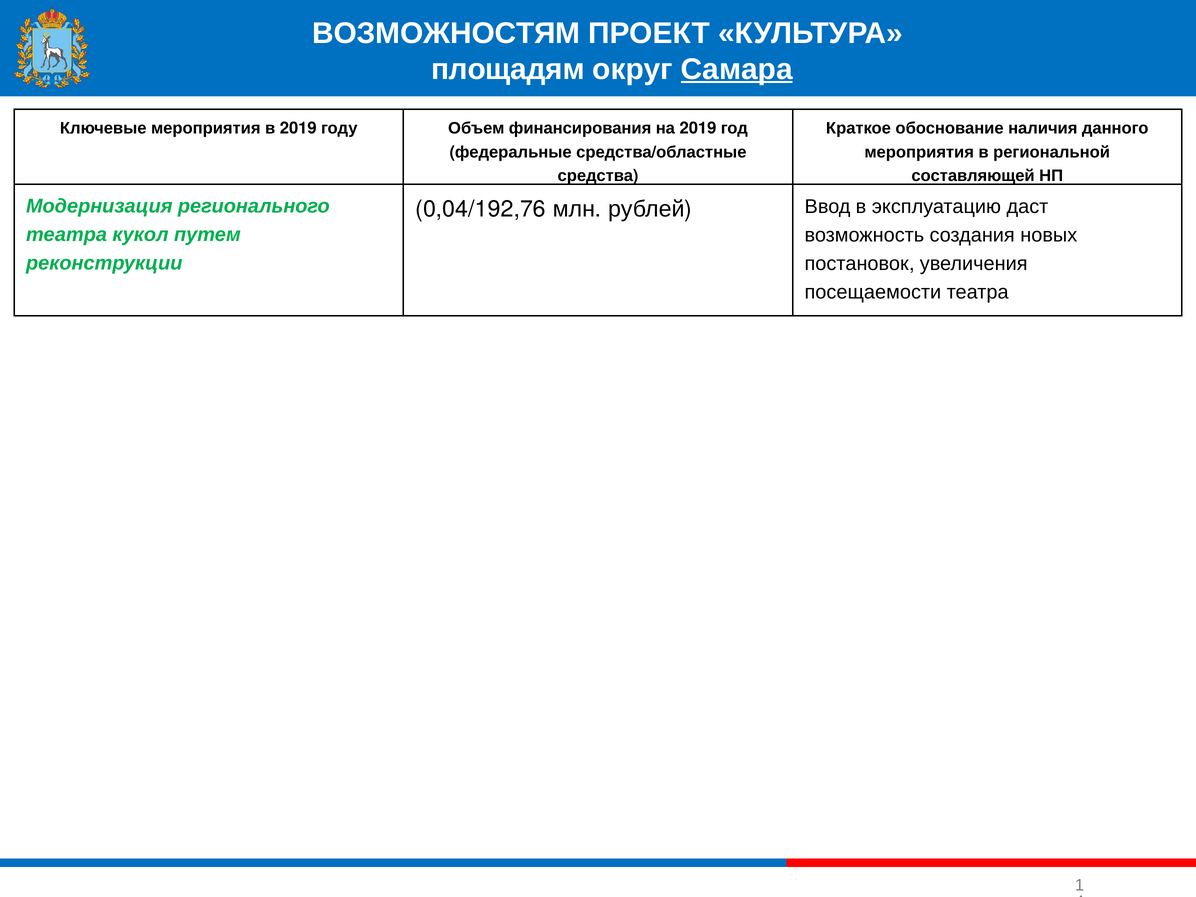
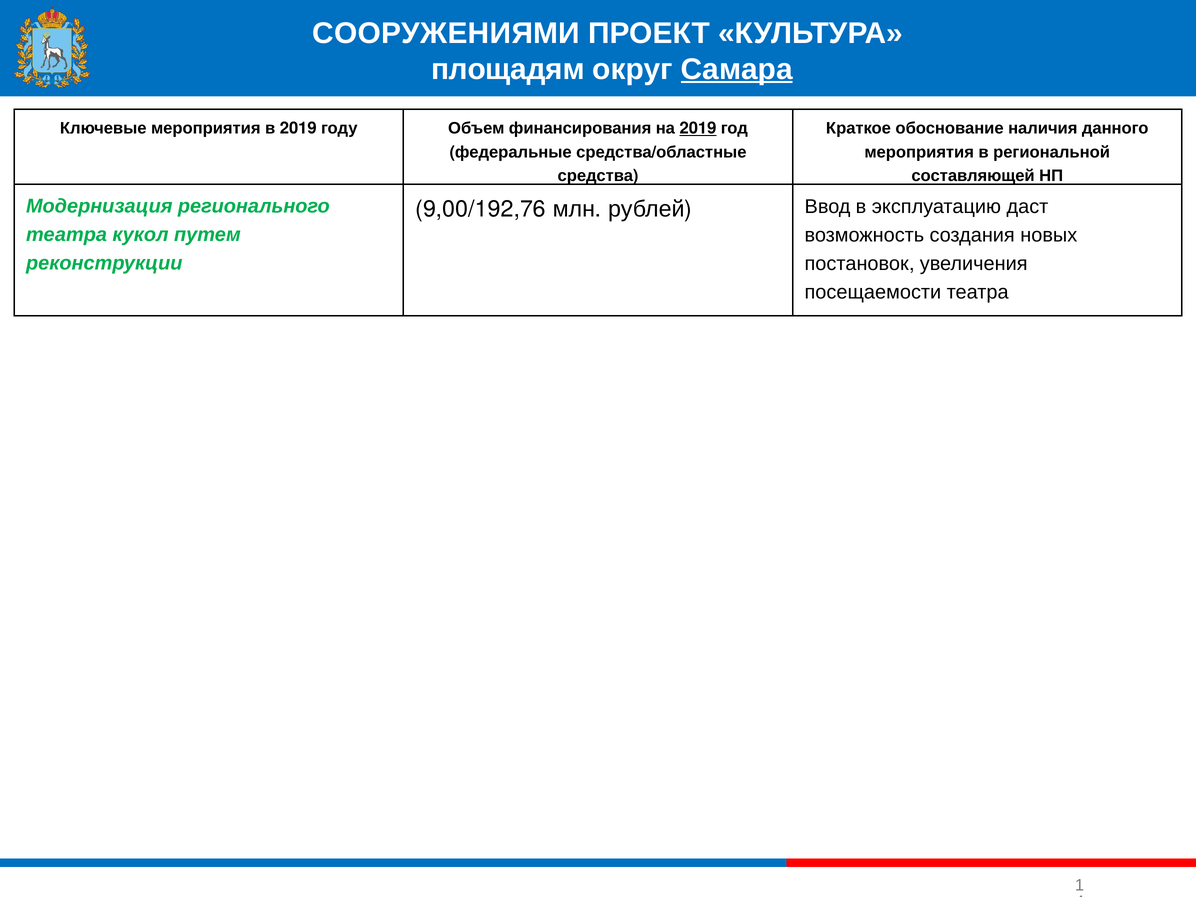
ВОЗМОЖНОСТЯМ: ВОЗМОЖНОСТЯМ -> СООРУЖЕНИЯМИ (446, 33)
2019 underline: none -> present (698, 128)
0,04/192,76: 0,04/192,76 -> 9,00/192,76 (481, 209)
